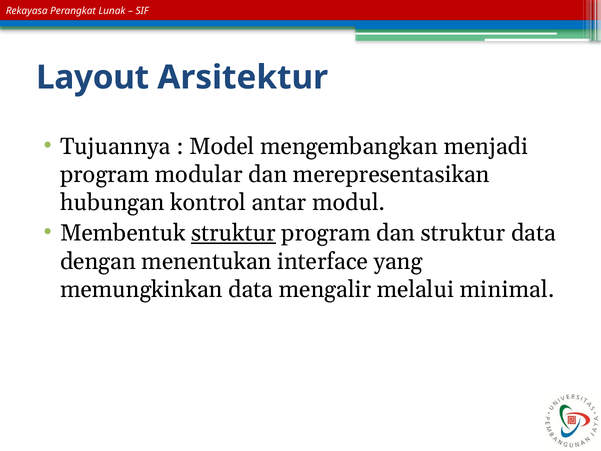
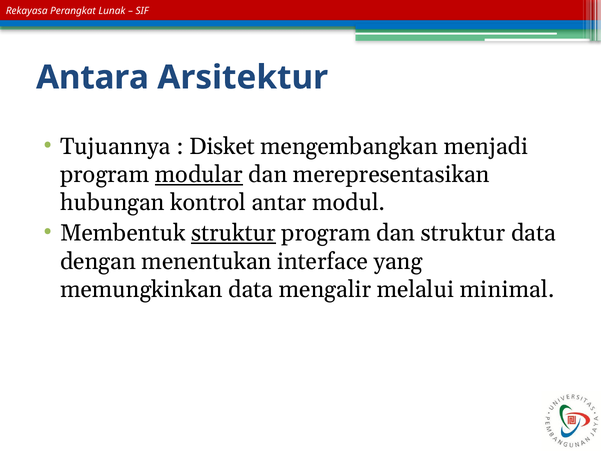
Layout: Layout -> Antara (92, 77)
Model: Model -> Disket (222, 146)
modular underline: none -> present (199, 174)
